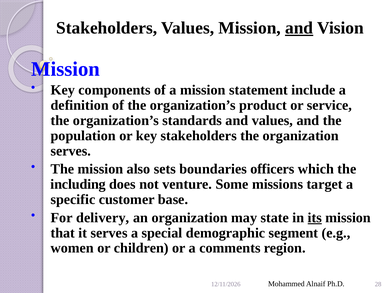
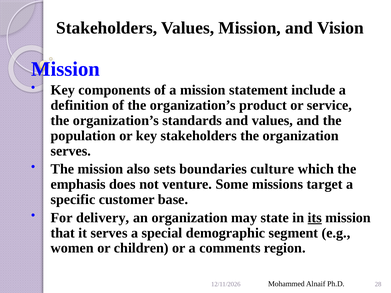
and underline: present -> none (299, 28)
officers: officers -> culture (272, 169)
including: including -> emphasis (78, 184)
